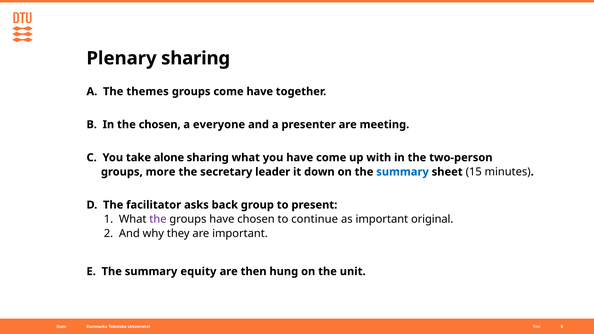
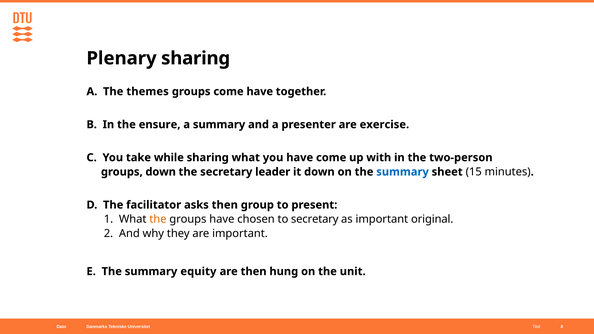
the chosen: chosen -> ensure (160, 125)
a everyone: everyone -> summary (219, 125)
meeting: meeting -> exercise (384, 125)
alone: alone -> while (169, 158)
groups more: more -> down (161, 172)
asks back: back -> then (225, 205)
the colour: purple -> orange (158, 219)
to continue: continue -> secretary (315, 219)
